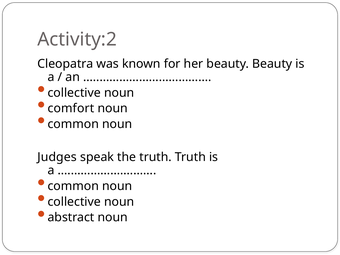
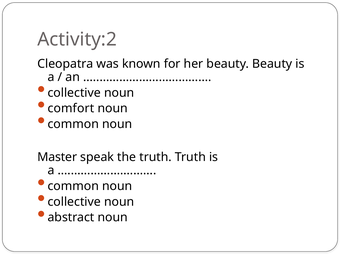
Judges: Judges -> Master (57, 157)
